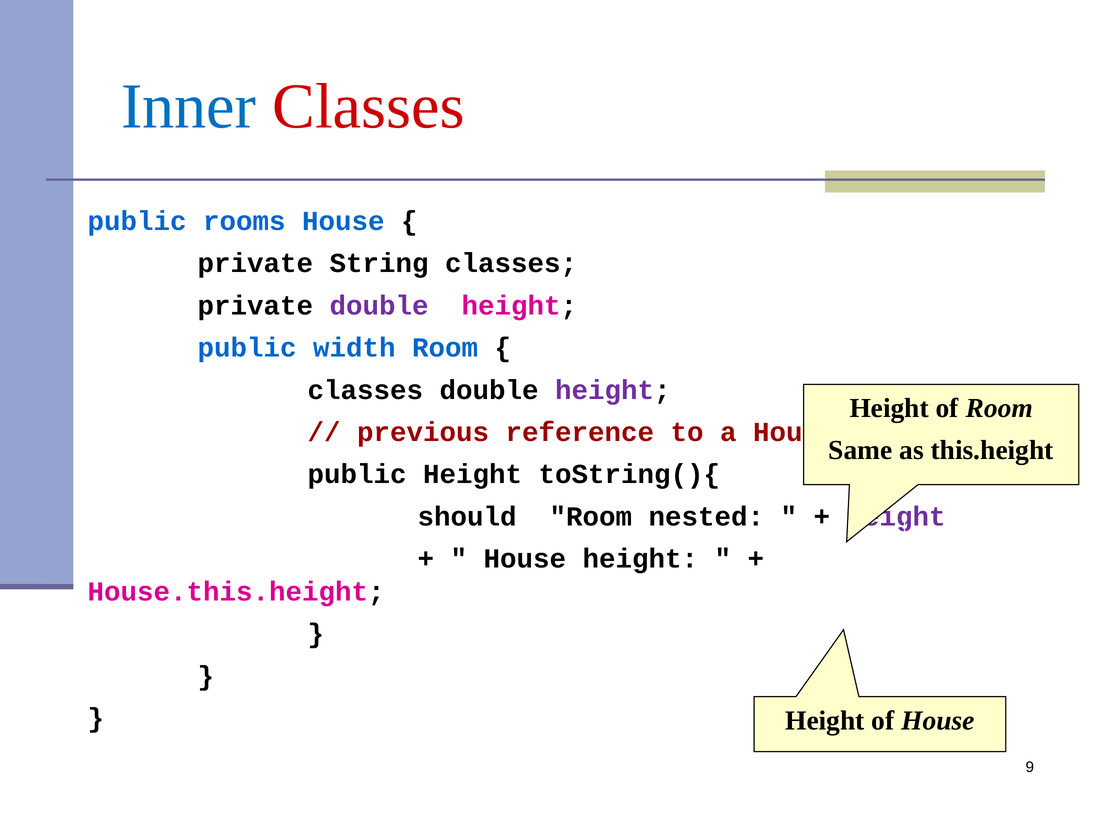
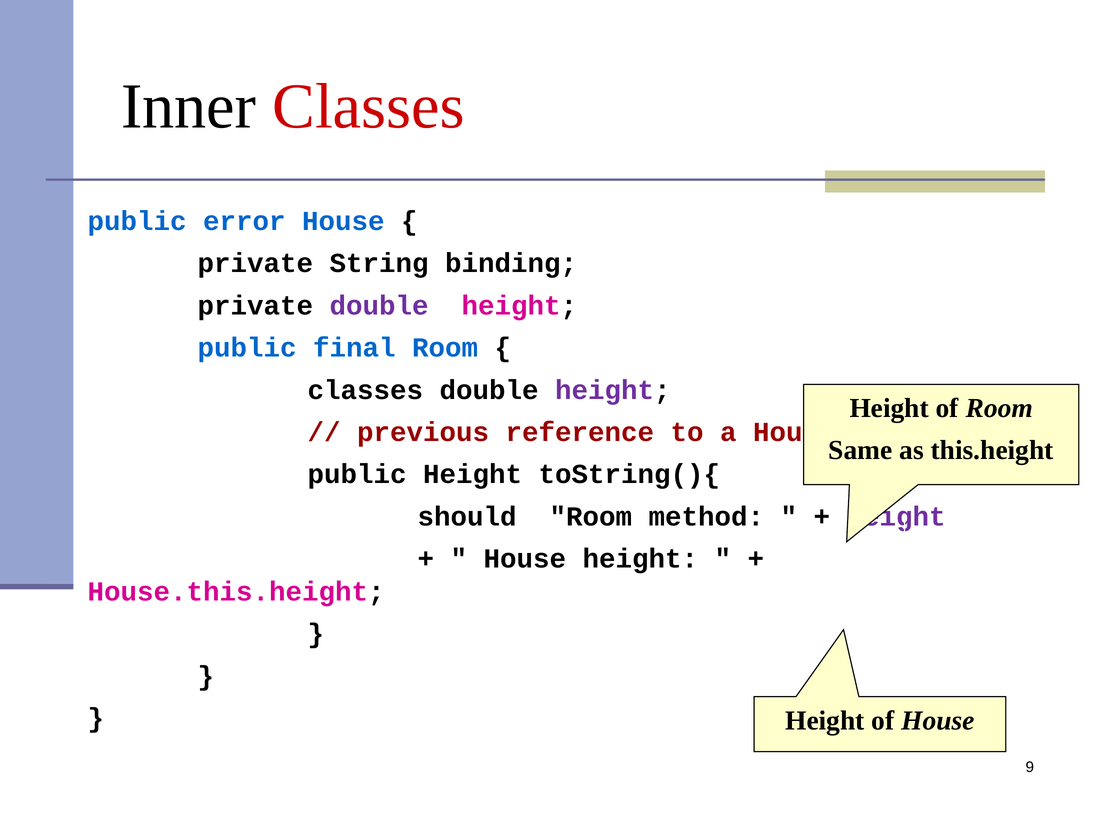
Inner colour: blue -> black (189, 107)
rooms: rooms -> error (245, 221)
String classes: classes -> binding (511, 263)
width: width -> final (355, 348)
nested: nested -> method (707, 517)
